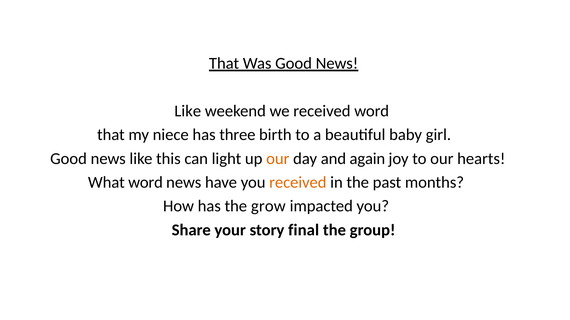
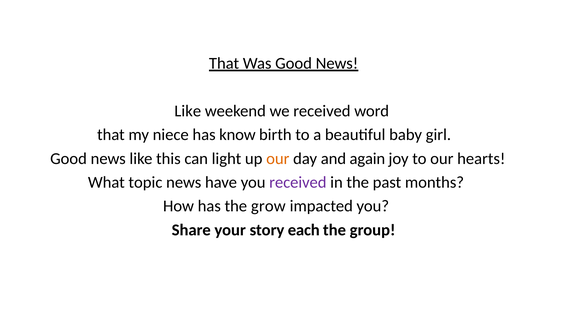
three: three -> know (237, 135)
What word: word -> topic (145, 183)
received colour: orange -> purple (298, 183)
final: final -> each (304, 230)
